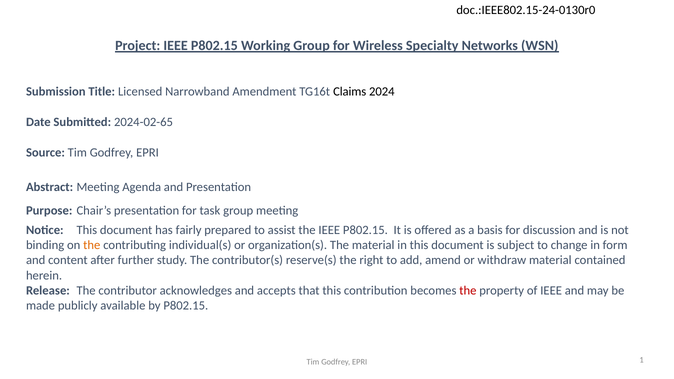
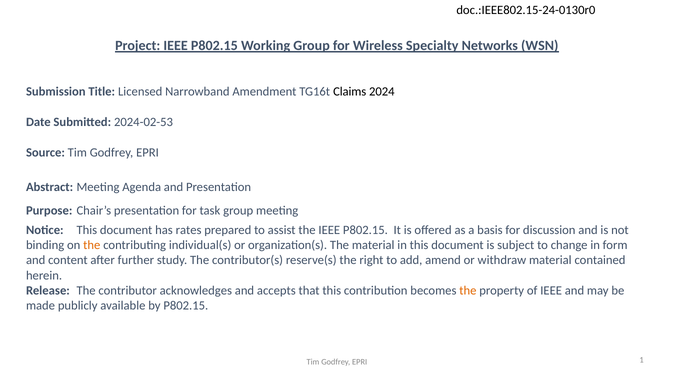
2024-02-65: 2024-02-65 -> 2024-02-53 (144, 122)
fairly: fairly -> rates (189, 230)
the colour: red -> orange (468, 291)
